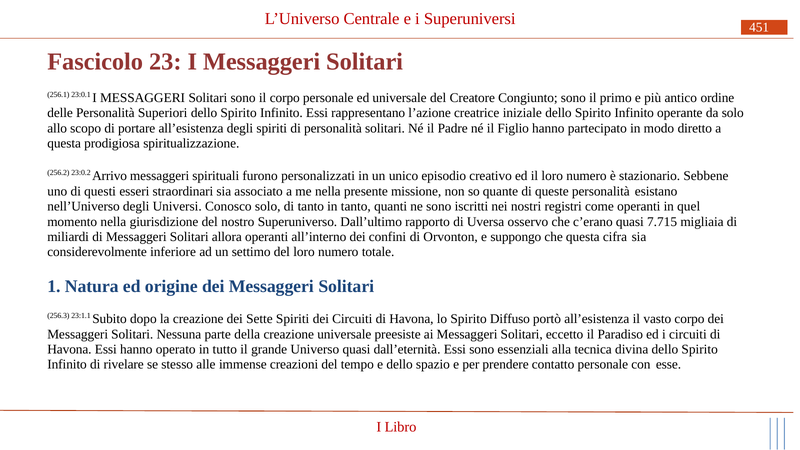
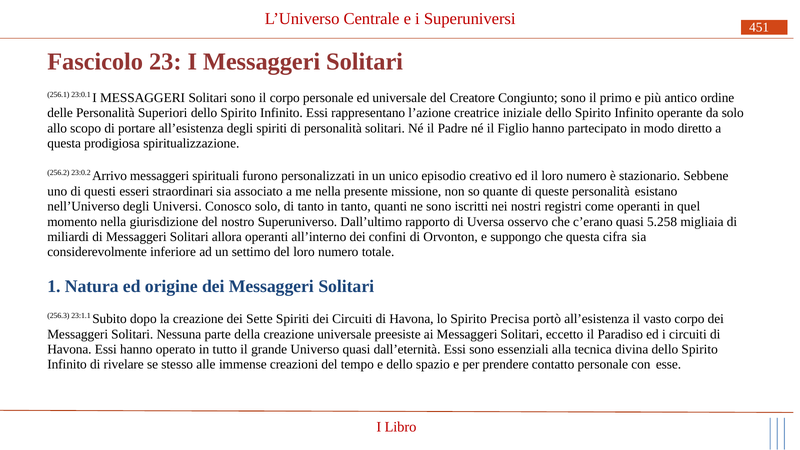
7.715: 7.715 -> 5.258 (662, 222)
Diffuso: Diffuso -> Precisa (510, 319)
